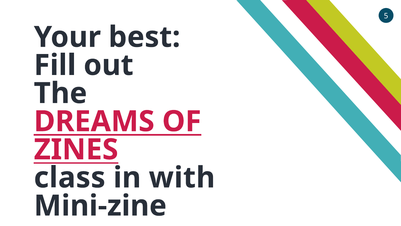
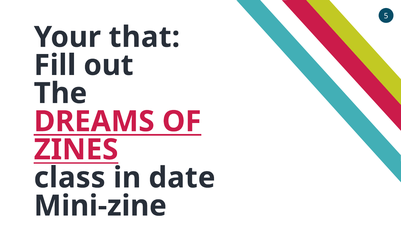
best: best -> that (144, 37)
with: with -> date (182, 177)
